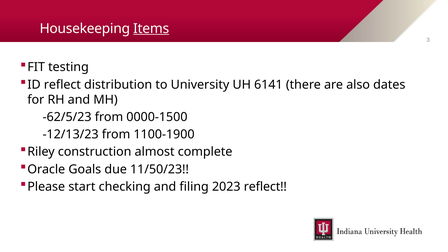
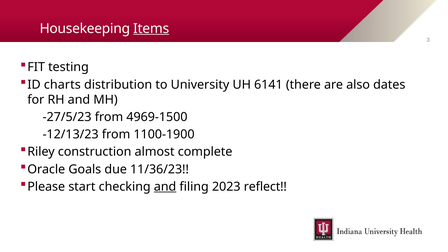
ID reflect: reflect -> charts (62, 85)
-62/5/23: -62/5/23 -> -27/5/23 (67, 117)
0000-1500: 0000-1500 -> 4969-1500 (157, 117)
11/50/23: 11/50/23 -> 11/36/23 (159, 169)
and underline: none -> present (165, 187)
